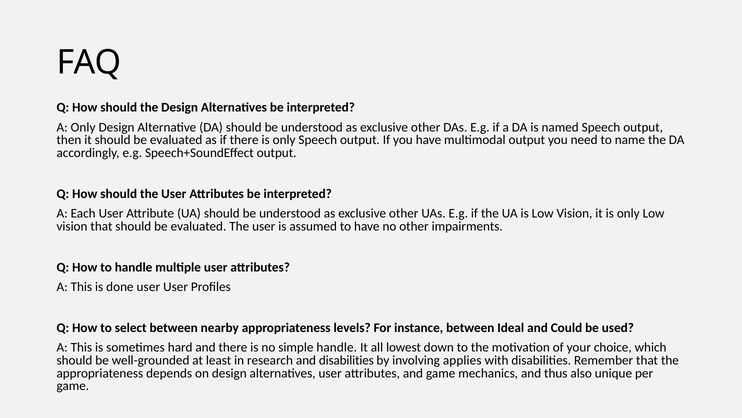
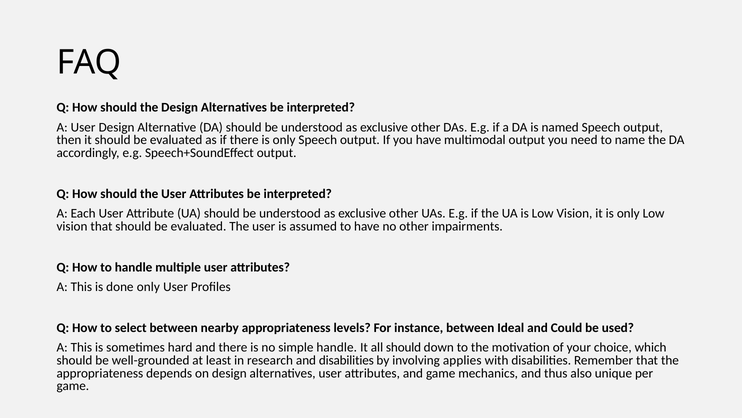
A Only: Only -> User (83, 127)
done user: user -> only (148, 286)
all lowest: lowest -> should (404, 347)
